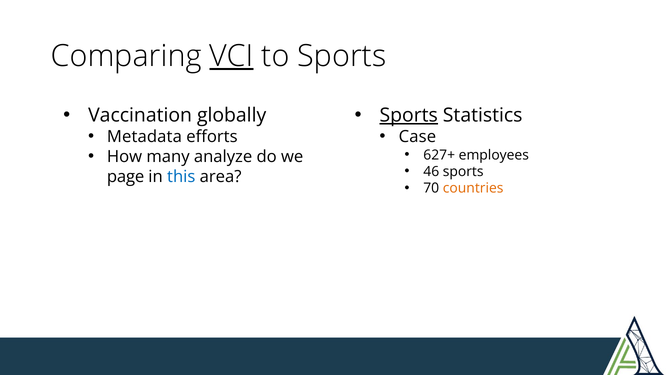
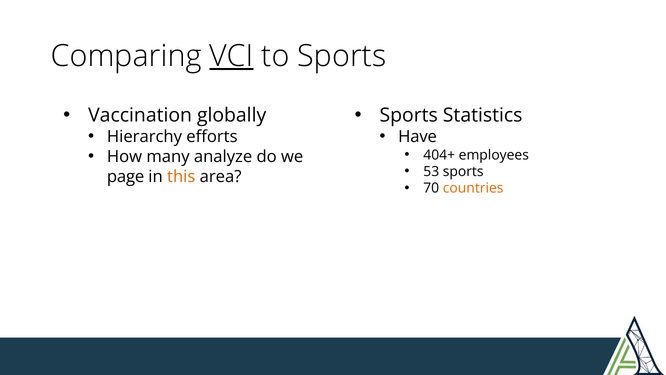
Sports underline: present -> none (409, 115)
Metadata: Metadata -> Hierarchy (144, 137)
Case: Case -> Have (418, 137)
627+: 627+ -> 404+ (439, 155)
46: 46 -> 53 (431, 171)
this colour: blue -> orange (181, 177)
